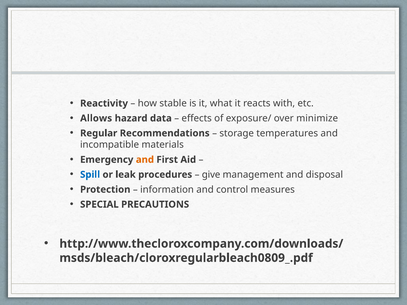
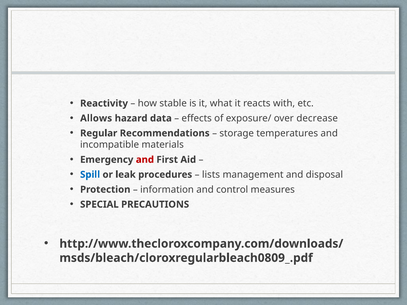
minimize: minimize -> decrease (317, 118)
and colour: orange -> red (145, 160)
give: give -> lists (211, 175)
